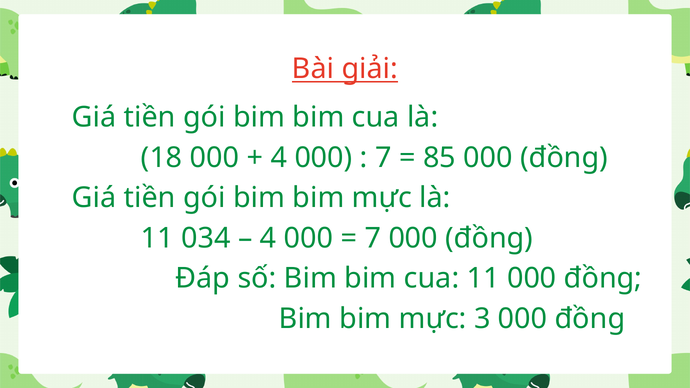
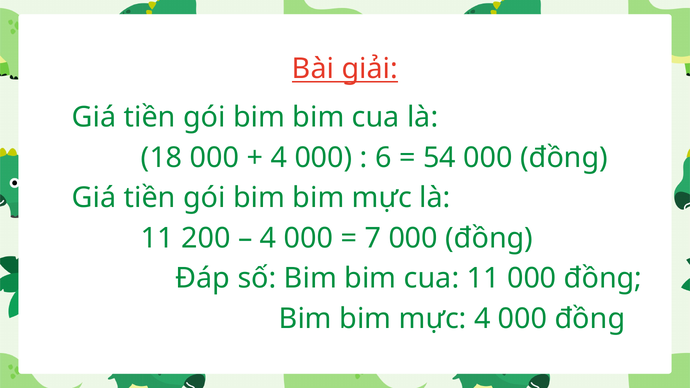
7: 7 -> 6 (383, 158)
85: 85 -> 54 (439, 158)
034: 034 -> 200 (206, 238)
mực 3: 3 -> 4 (482, 319)
